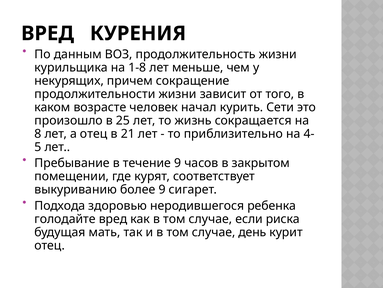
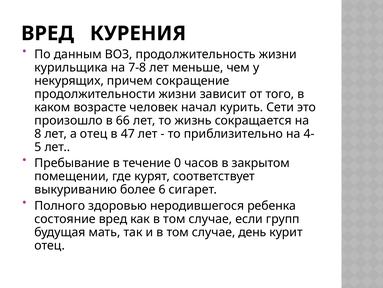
1-8: 1-8 -> 7-8 (137, 67)
25: 25 -> 66 (123, 120)
21: 21 -> 47 (128, 133)
течение 9: 9 -> 0 (178, 163)
более 9: 9 -> 6 (162, 189)
Подхода: Подхода -> Полного (60, 205)
голодайте: голодайте -> состояние (65, 218)
риска: риска -> групп (283, 218)
